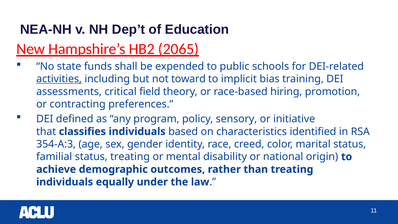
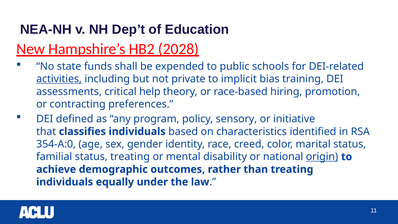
2065: 2065 -> 2028 (179, 49)
toward: toward -> private (188, 79)
field: field -> help (150, 92)
354-A:3: 354-A:3 -> 354-A:0 (56, 144)
origin underline: none -> present (322, 157)
